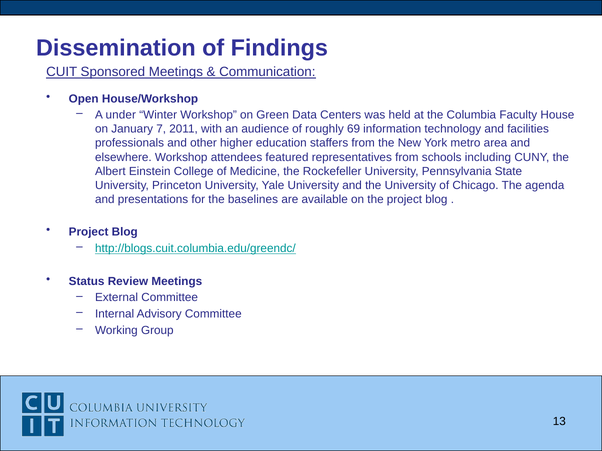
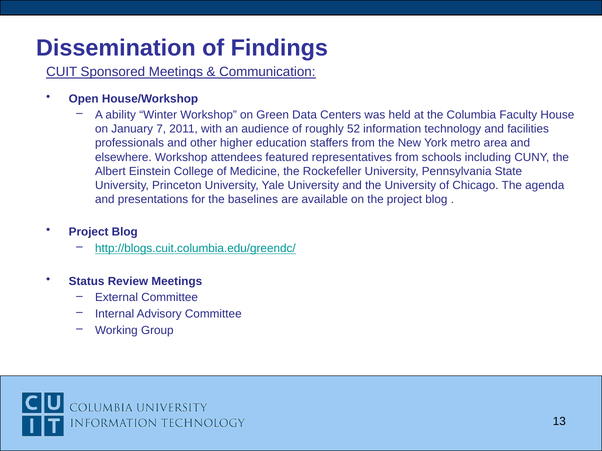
under: under -> ability (121, 115)
69: 69 -> 52 (354, 129)
